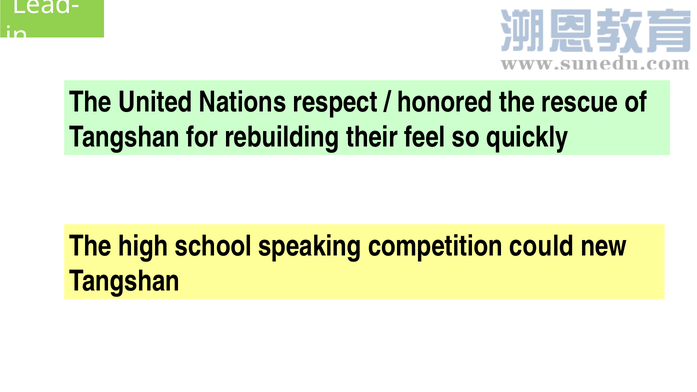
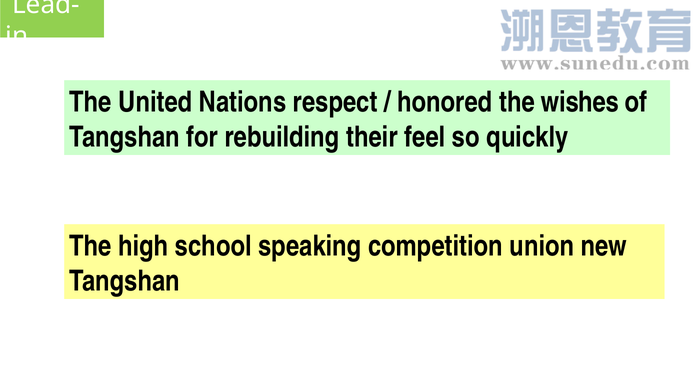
rescue: rescue -> wishes (580, 102)
could: could -> union (542, 246)
